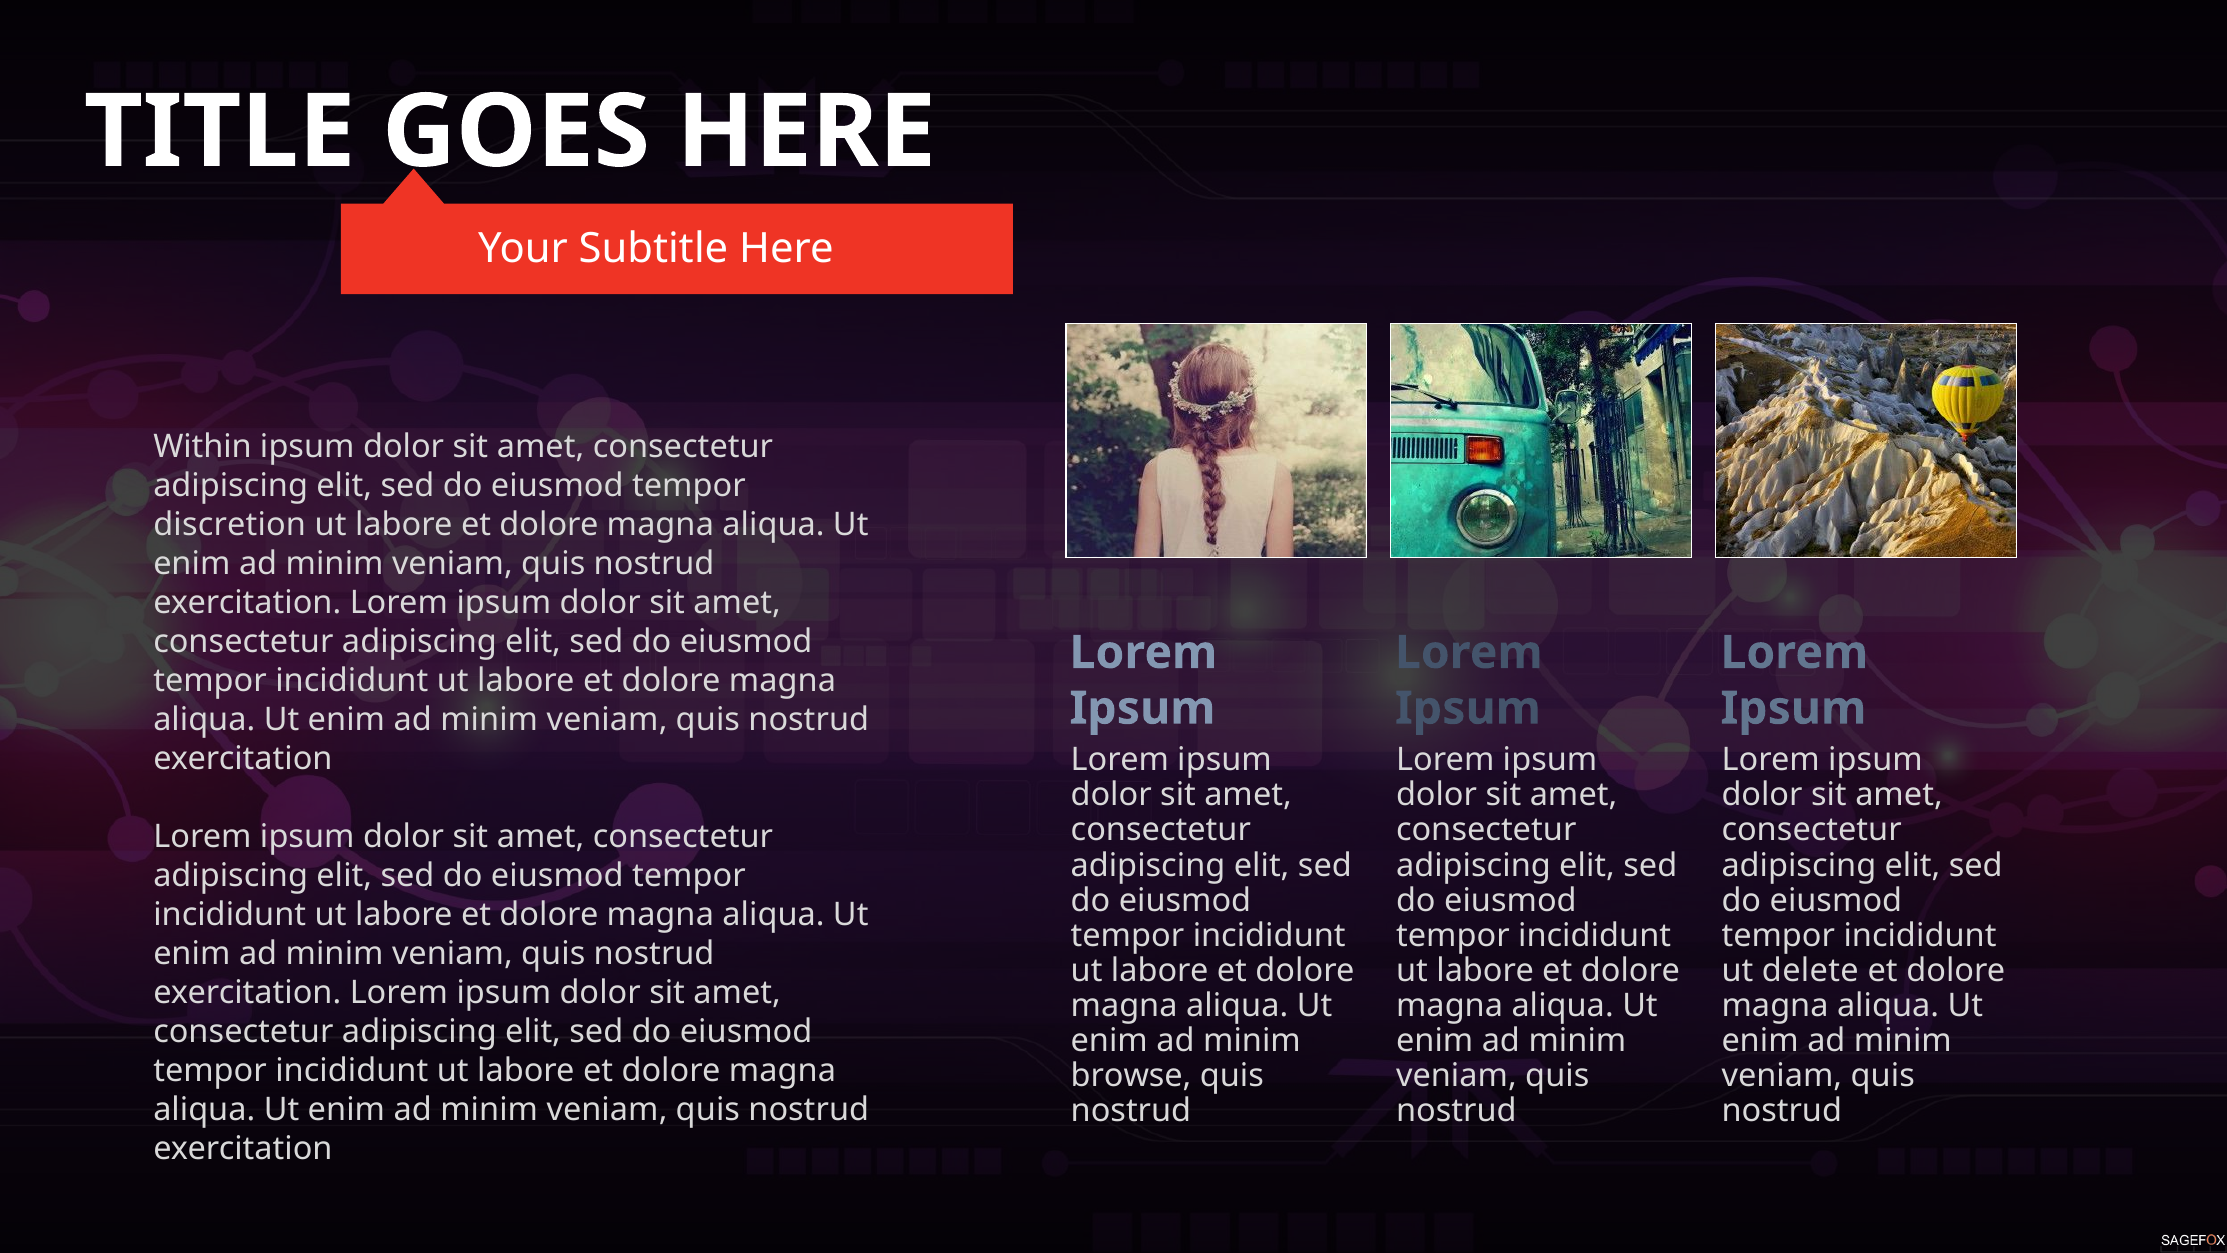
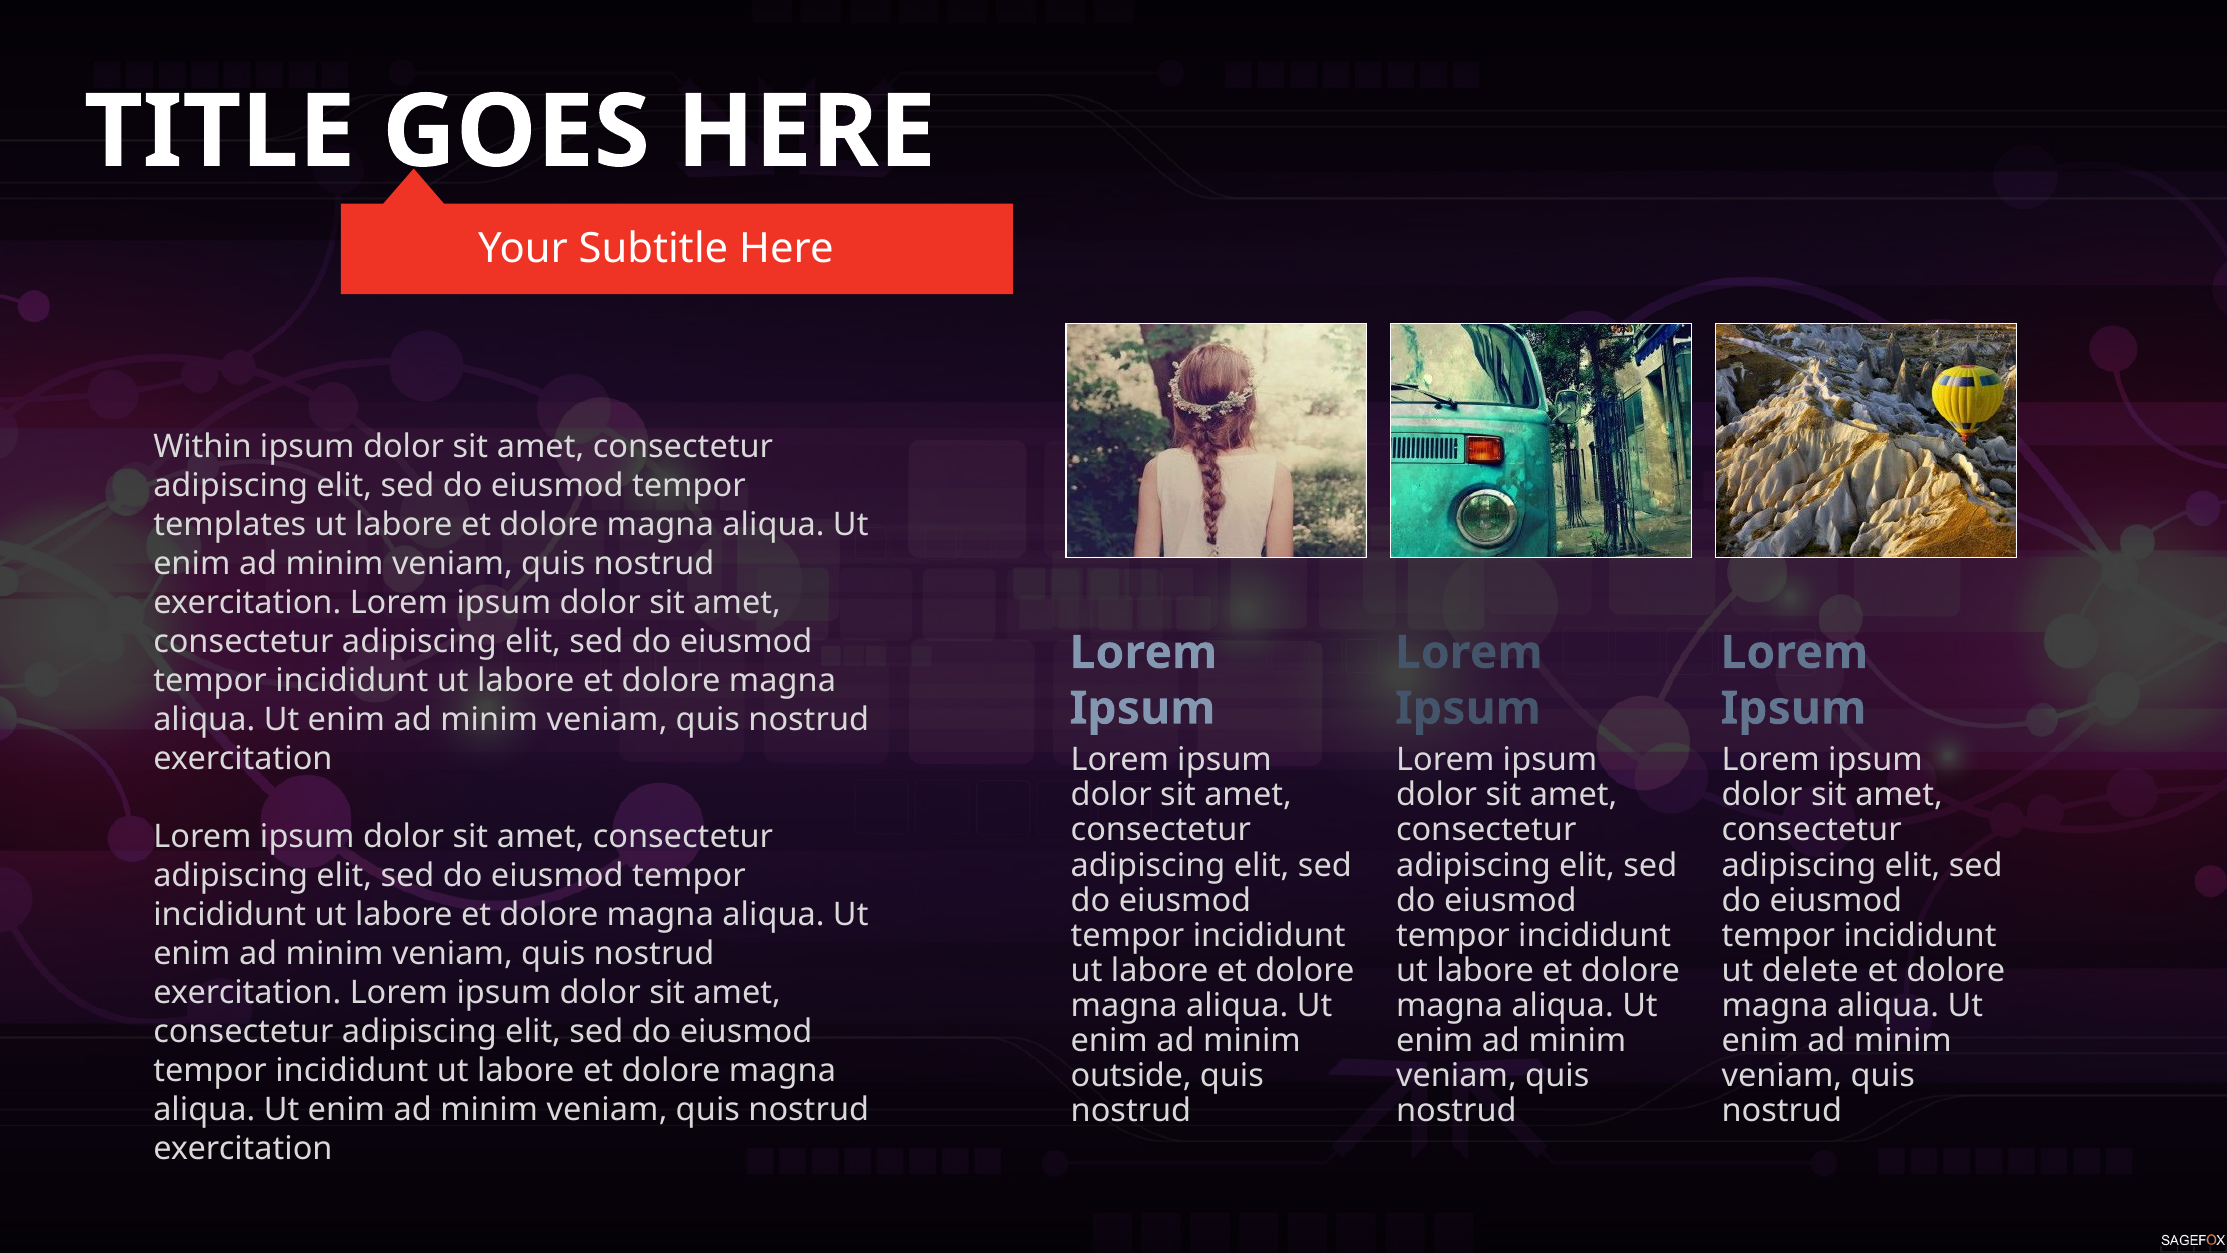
discretion: discretion -> templates (230, 524)
browse: browse -> outside (1131, 1076)
